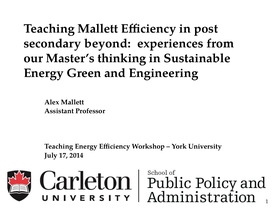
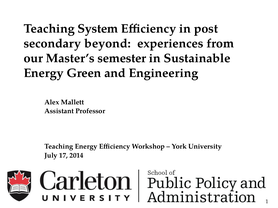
Teaching Mallett: Mallett -> System (98, 29)
thinking: thinking -> semester (122, 58)
